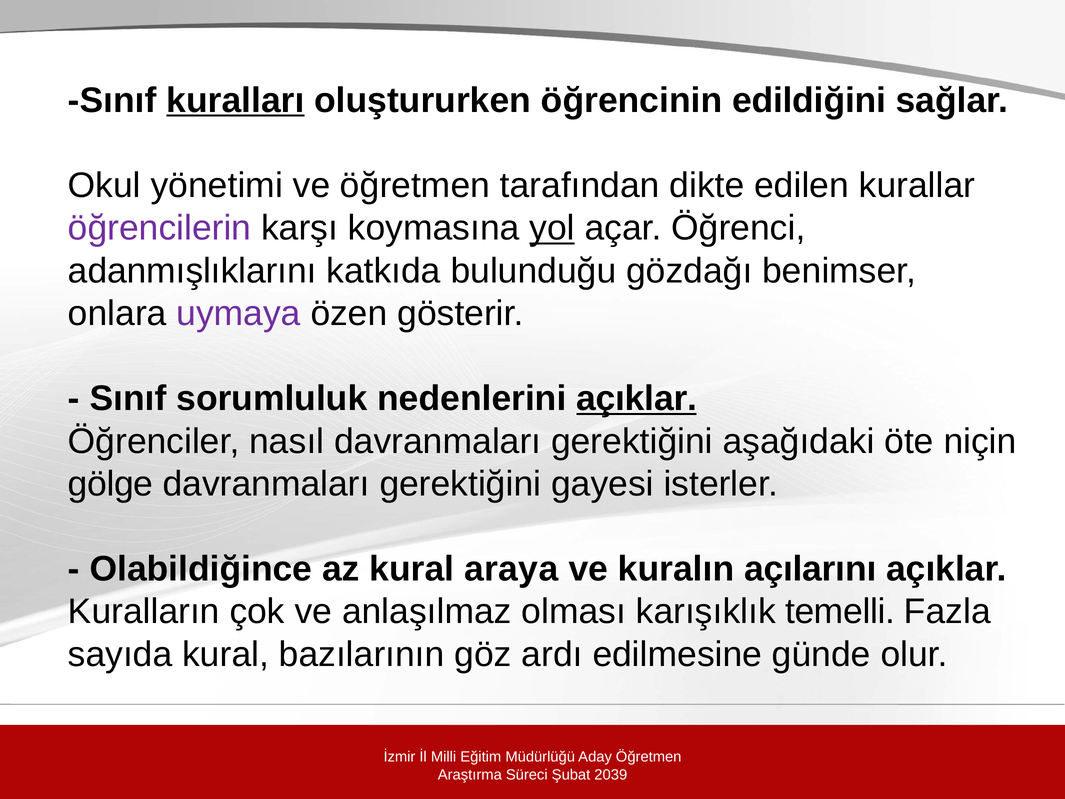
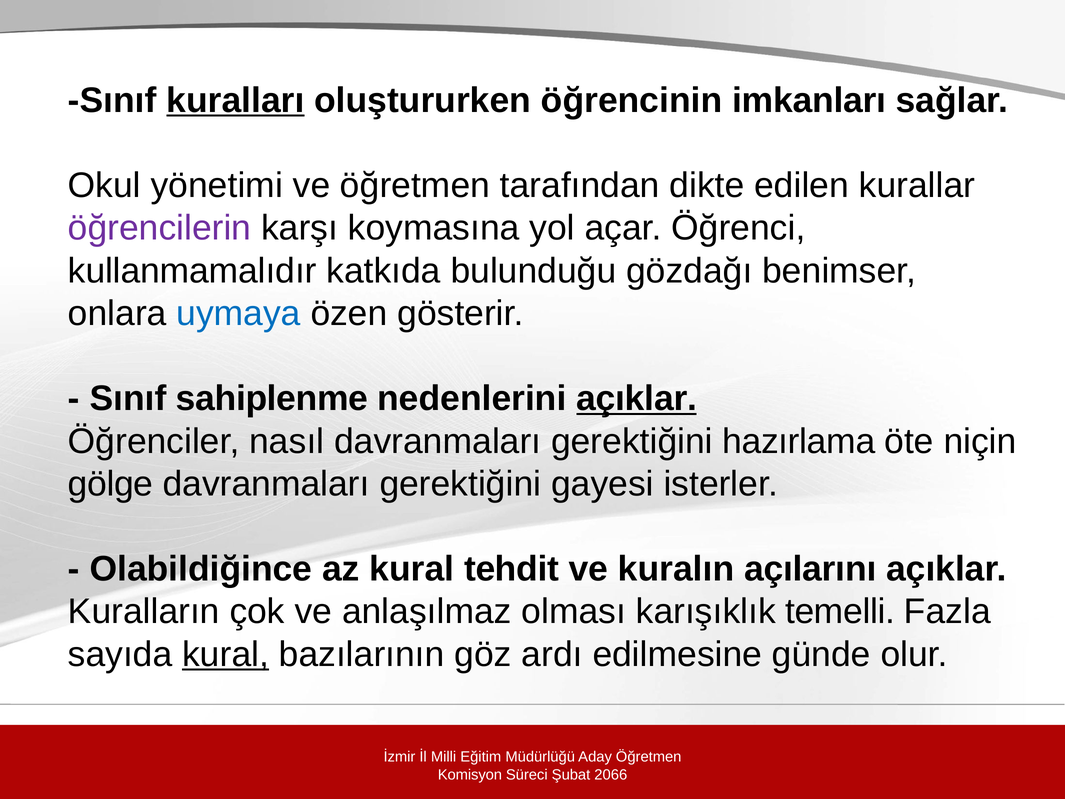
edildiğini: edildiğini -> imkanları (809, 100)
yol underline: present -> none (552, 228)
adanmışlıklarını: adanmışlıklarını -> kullanmamalıdır (192, 271)
uymaya colour: purple -> blue (239, 313)
sorumluluk: sorumluluk -> sahiplenme (272, 399)
aşağıdaki: aşağıdaki -> hazırlama (799, 441)
araya: araya -> tehdit (512, 569)
kural underline: none -> present (226, 654)
Araştırma: Araştırma -> Komisyon (470, 774)
2039: 2039 -> 2066 (611, 774)
